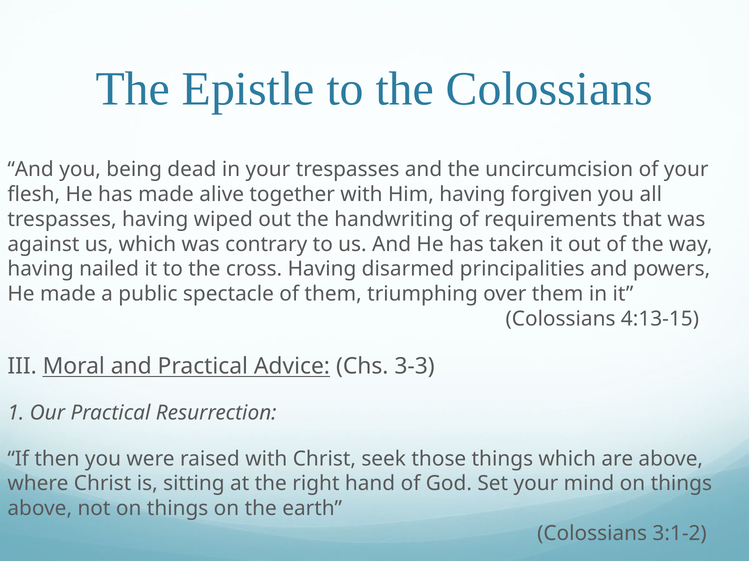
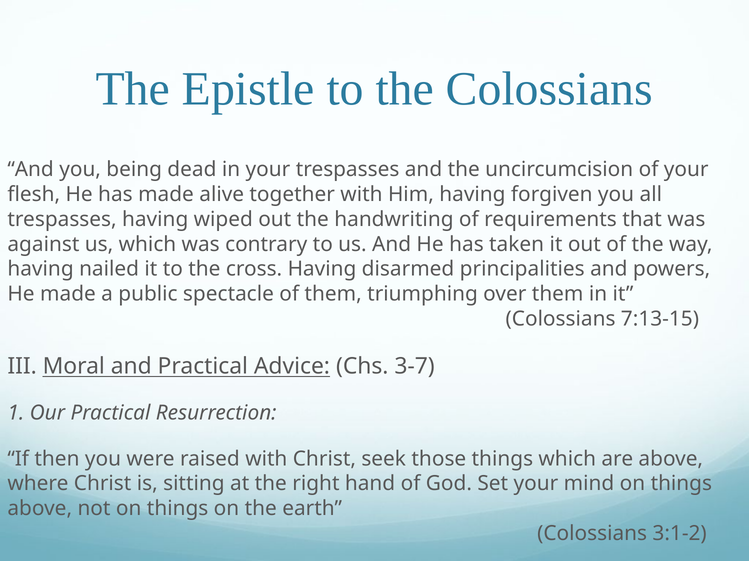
4:13-15: 4:13-15 -> 7:13-15 (660, 319)
3-3: 3-3 -> 3-7 (415, 367)
